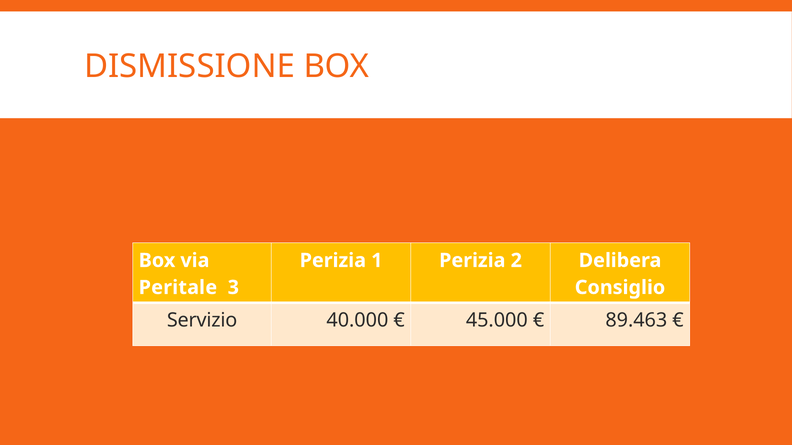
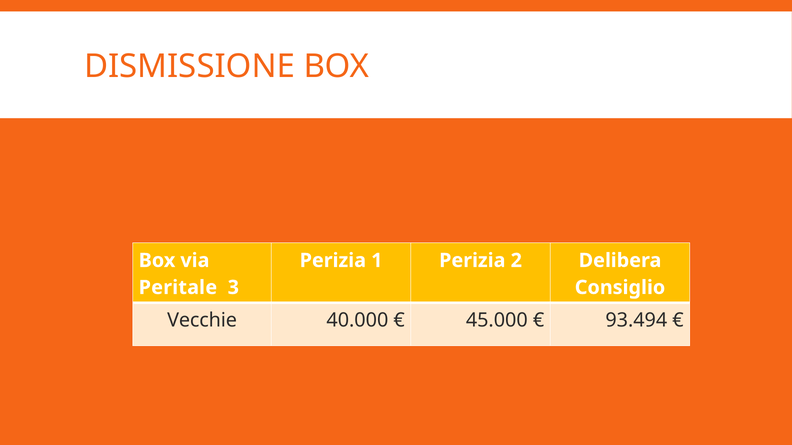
Servizio: Servizio -> Vecchie (202, 321)
89.463: 89.463 -> 93.494 (636, 321)
